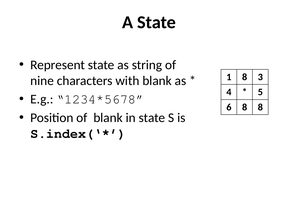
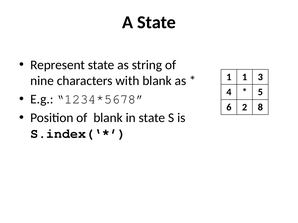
1 8: 8 -> 1 (245, 77)
6 8: 8 -> 2 (245, 107)
